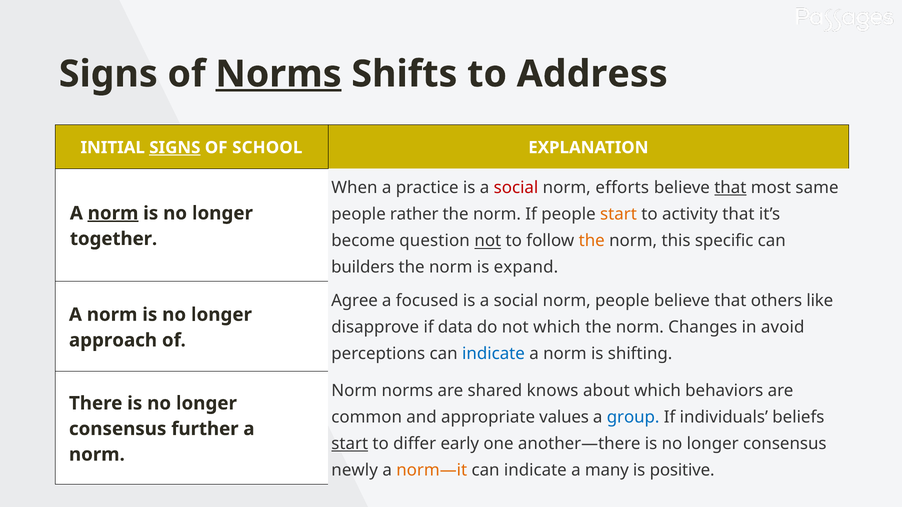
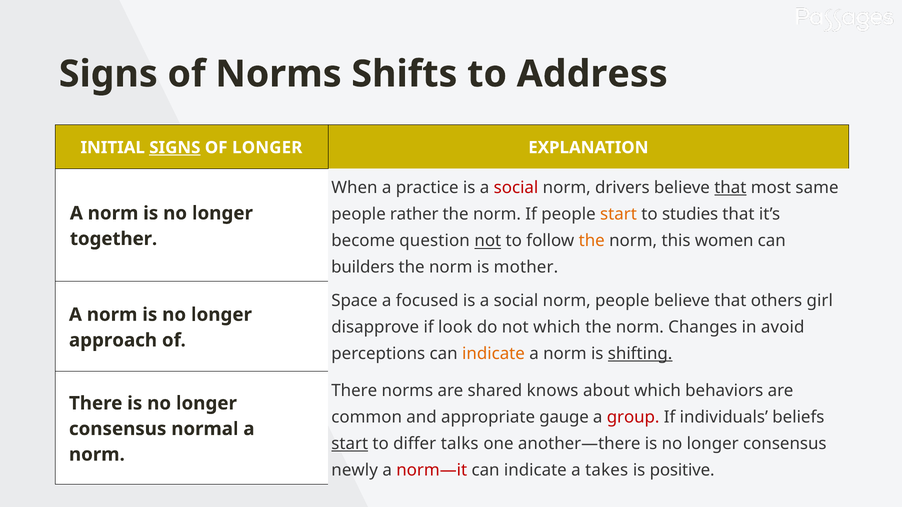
Norms underline: present -> none (278, 74)
OF SCHOOL: SCHOOL -> LONGER (267, 148)
efforts: efforts -> drivers (622, 188)
activity: activity -> studies (690, 215)
norm underline: present -> none (113, 213)
specific: specific -> women (724, 241)
expand: expand -> mother (526, 268)
Agree: Agree -> Space (355, 301)
like: like -> girl (820, 301)
data: data -> look (455, 327)
indicate colour: blue -> orange (493, 354)
shifting underline: none -> present (640, 354)
Norm: Norm -> There (354, 391)
values: values -> gauge (564, 418)
group colour: blue -> red (633, 418)
further: further -> normal (205, 429)
early: early -> talks (460, 444)
norm—it colour: orange -> red (432, 471)
many: many -> takes (607, 471)
